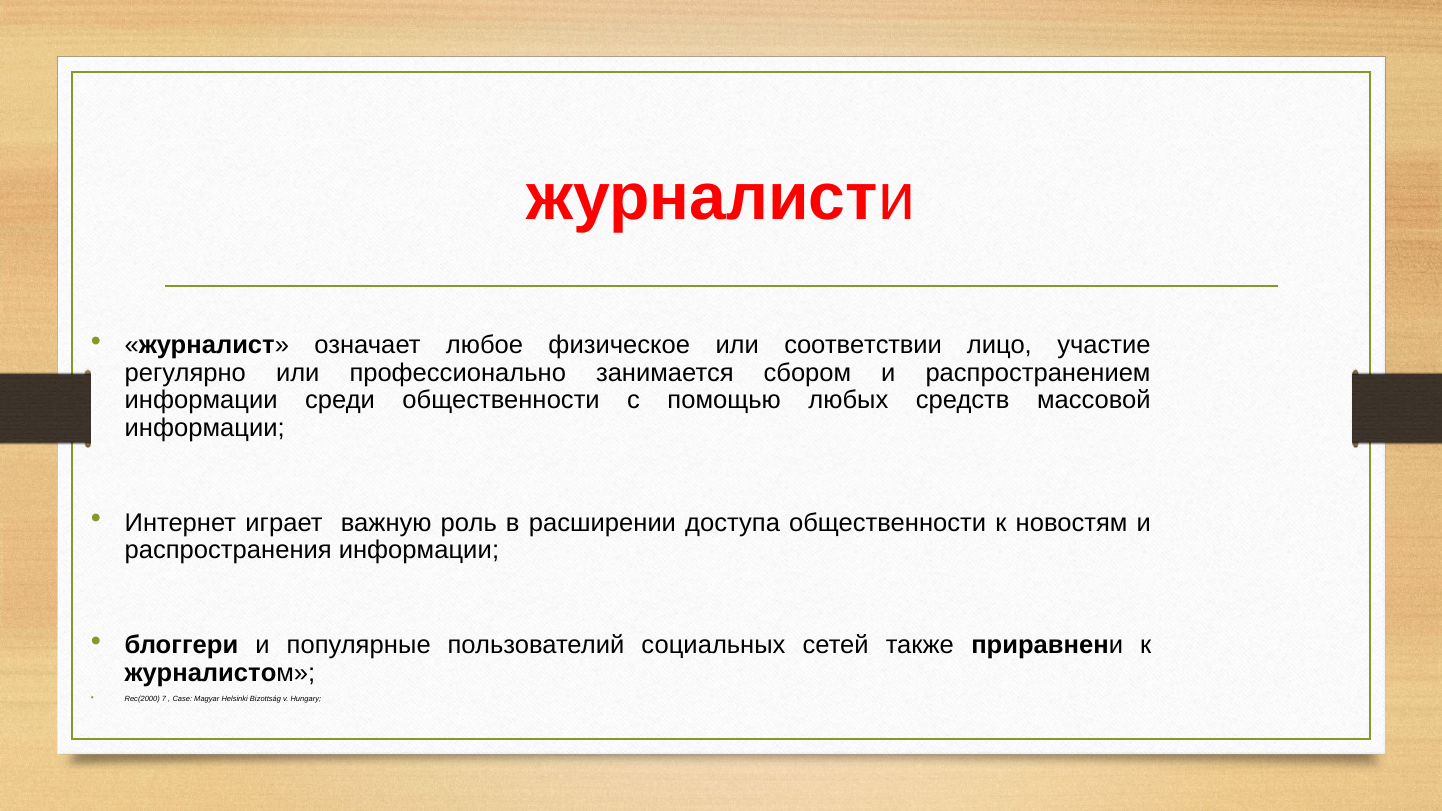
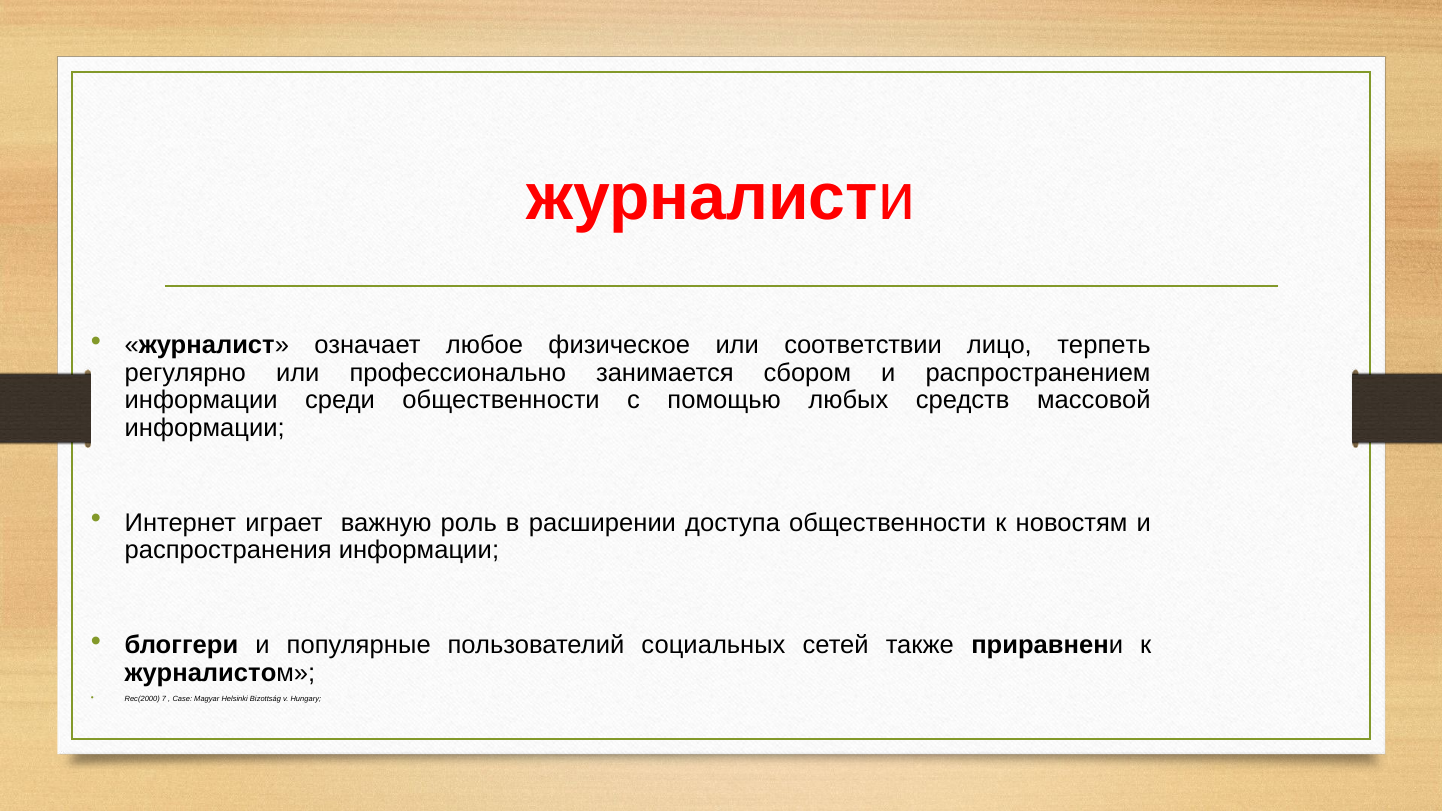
участие: участие -> терпеть (1104, 345)
